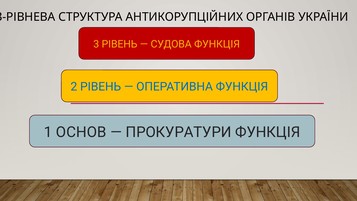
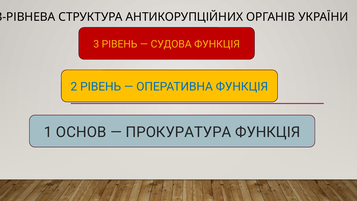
ПРОКУРАТУРИ: ПРОКУРАТУРИ -> ПРОКУРАТУРА (179, 132)
